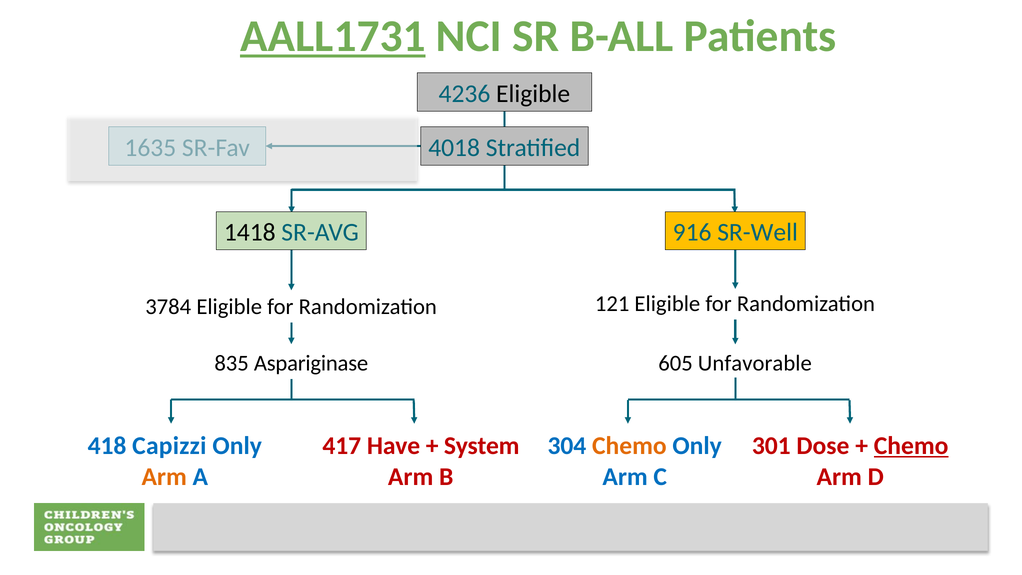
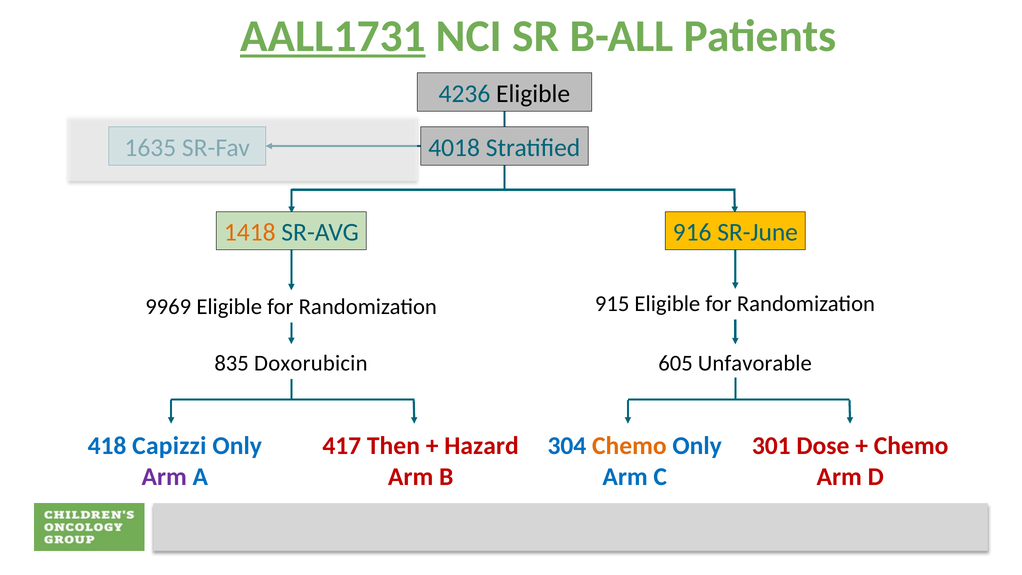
1418 colour: black -> orange (250, 232)
SR-Well: SR-Well -> SR-June (758, 232)
3784: 3784 -> 9969 (168, 307)
121: 121 -> 915 (612, 304)
Aspariginase: Aspariginase -> Doxorubicin (311, 363)
Have: Have -> Then (393, 446)
System: System -> Hazard (482, 446)
Chemo underline: present -> none (911, 446)
Arm colour: orange -> purple (164, 477)
